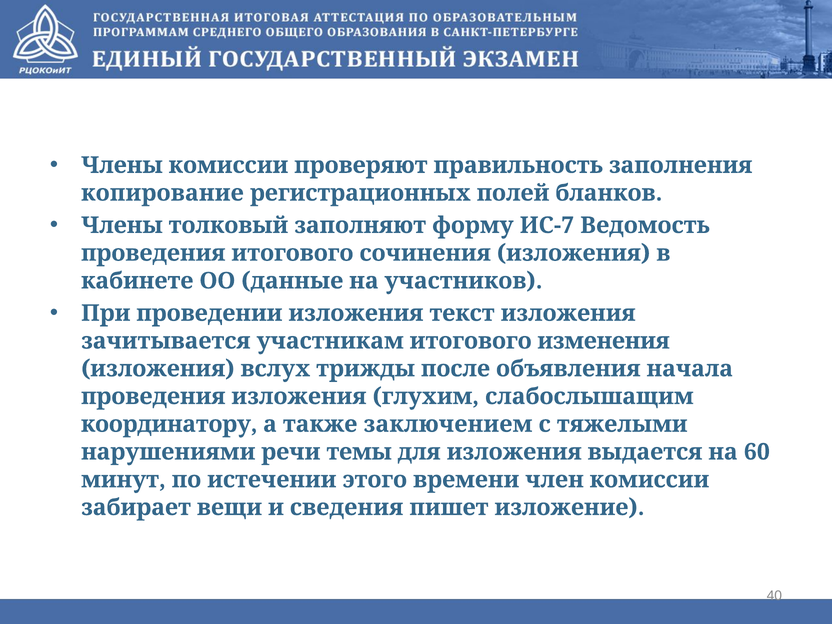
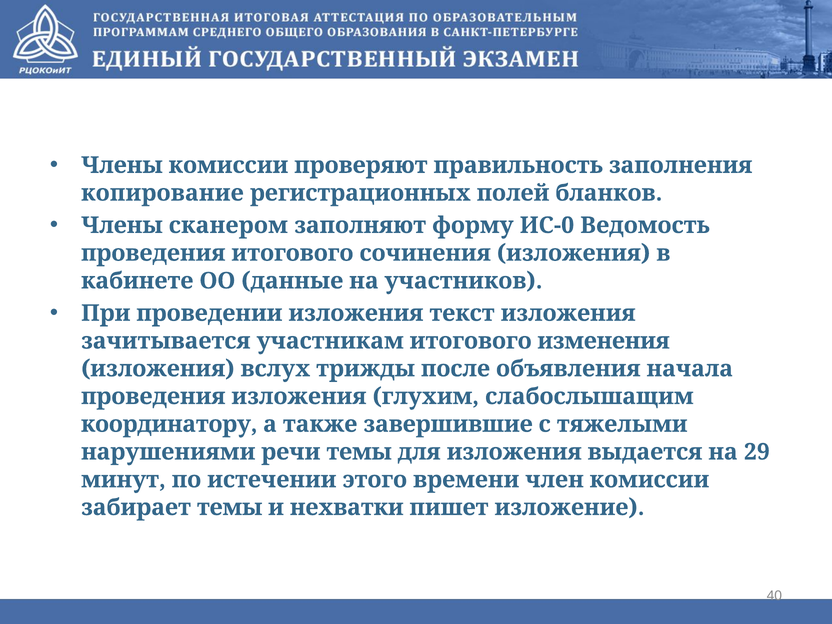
толковый: толковый -> сканером (228, 225)
ИС-7: ИС-7 -> ИС-0 (547, 225)
заключением: заключением -> завершившие (448, 424)
60: 60 -> 29 (757, 452)
забирает вещи: вещи -> темы (230, 507)
сведения: сведения -> нехватки (347, 507)
